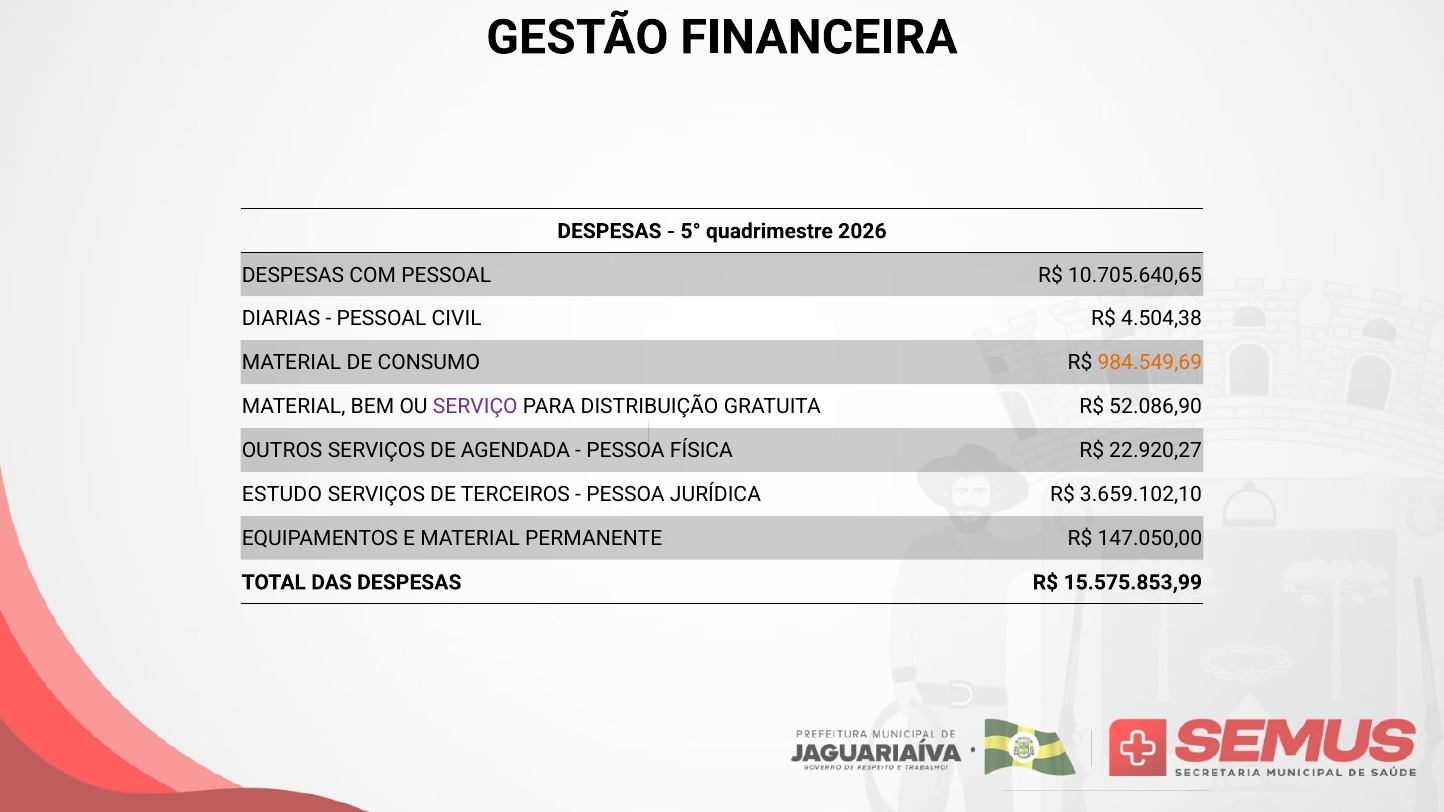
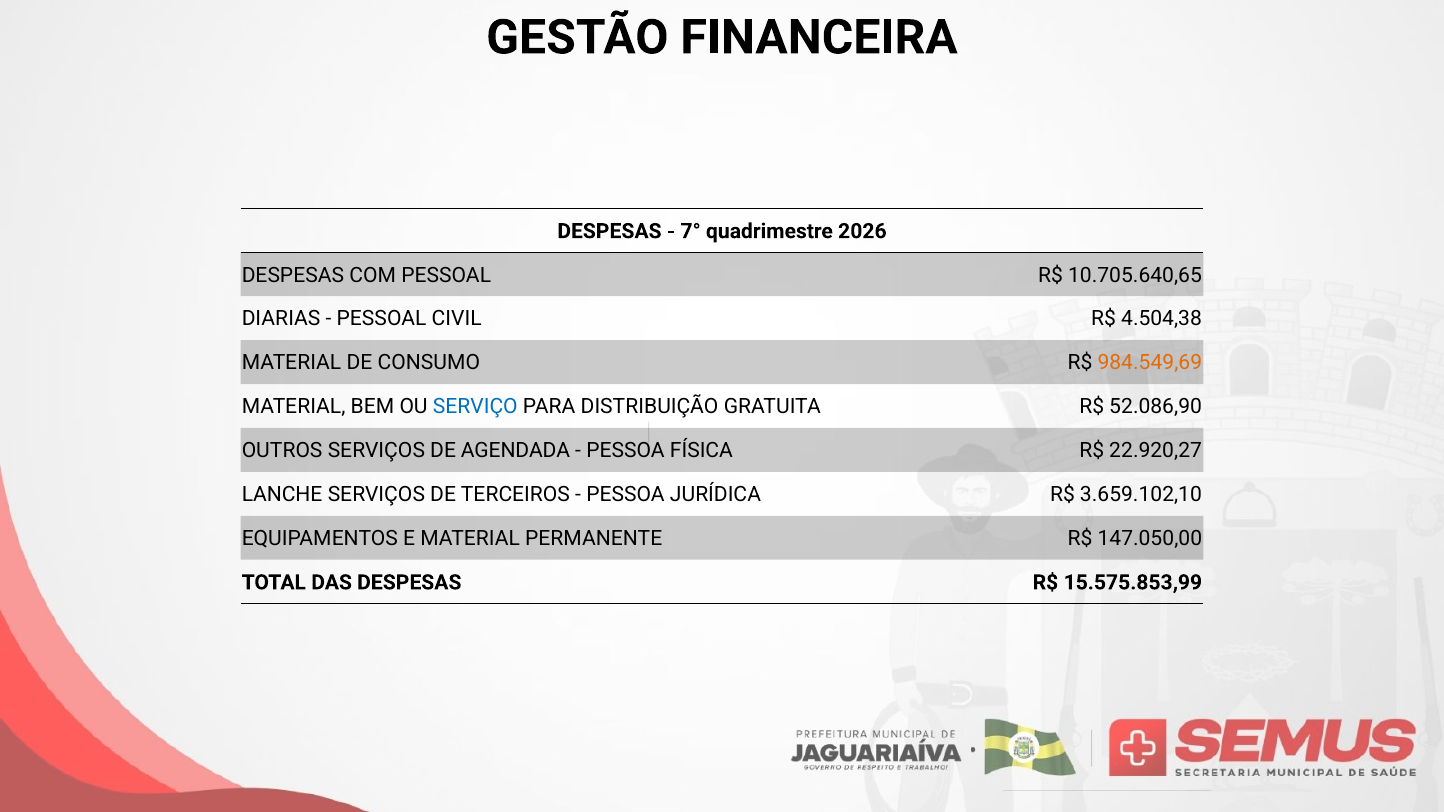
5°: 5° -> 7° (691, 231)
SERVIÇO colour: purple -> blue (475, 407)
ESTUDO: ESTUDO -> LANCHE (282, 495)
